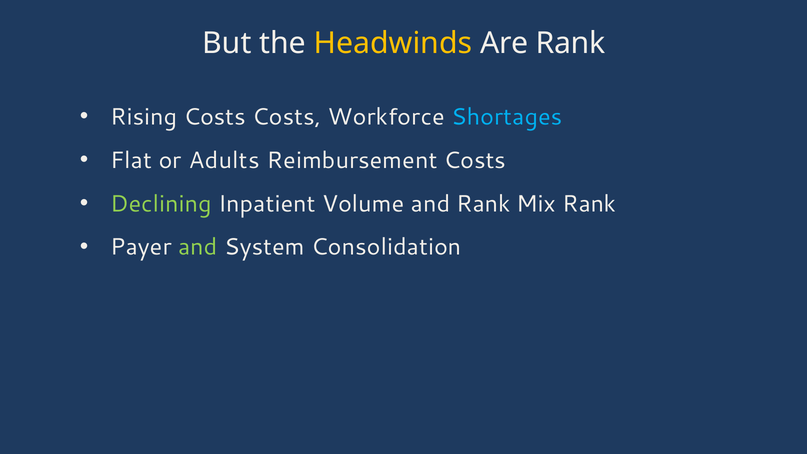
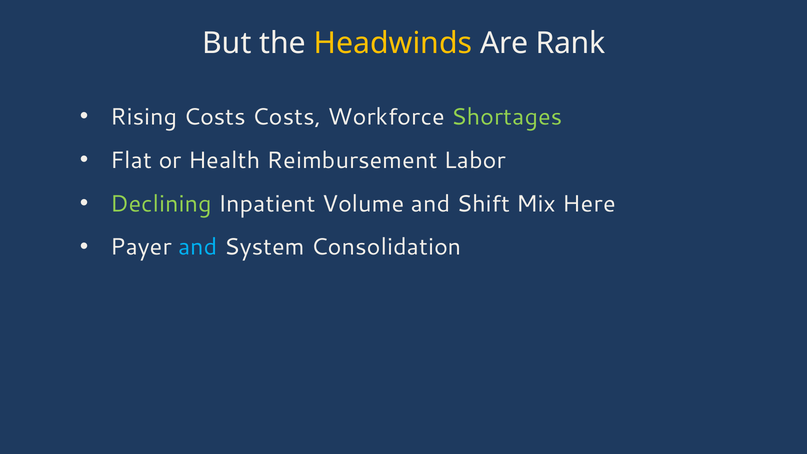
Shortages colour: light blue -> light green (507, 117)
Adults: Adults -> Health (224, 160)
Reimbursement Costs: Costs -> Labor (475, 160)
and Rank: Rank -> Shift (483, 204)
Mix Rank: Rank -> Here (589, 204)
and colour: light green -> light blue (198, 247)
